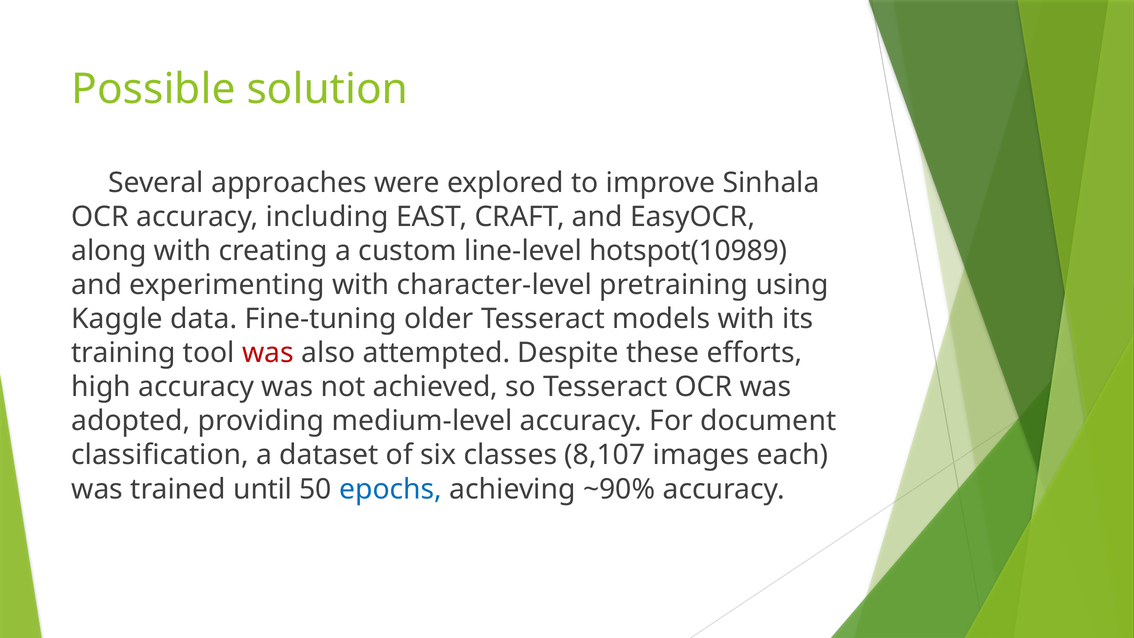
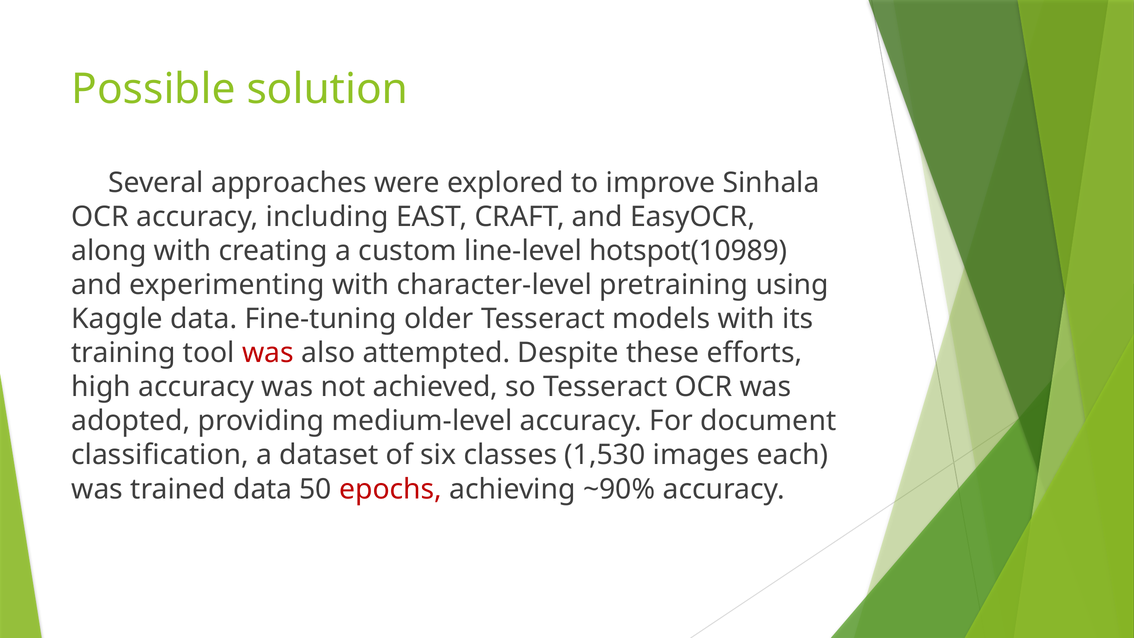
8,107: 8,107 -> 1,530 (605, 455)
trained until: until -> data (263, 489)
epochs colour: blue -> red (391, 489)
